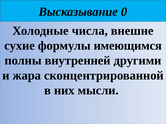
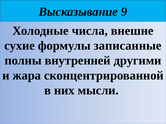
0: 0 -> 9 (124, 12)
имеющимся: имеющимся -> записанные (128, 46)
